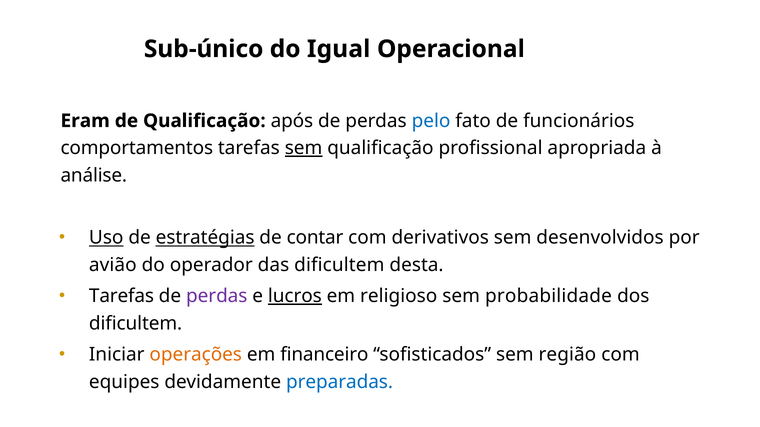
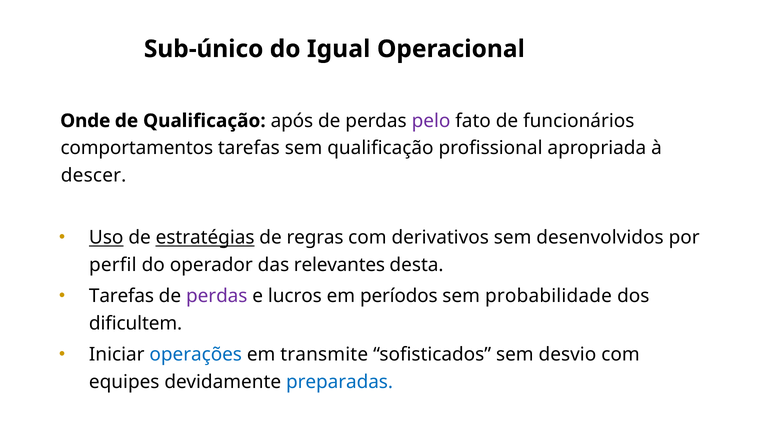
Eram: Eram -> Onde (85, 121)
pelo colour: blue -> purple (431, 121)
sem underline: present -> none (304, 148)
análise: análise -> descer (94, 176)
contar: contar -> regras (315, 238)
avião: avião -> perfil (113, 265)
das dificultem: dificultem -> relevantes (339, 265)
lucros underline: present -> none (295, 296)
religioso: religioso -> períodos (399, 296)
operações colour: orange -> blue (196, 355)
financeiro: financeiro -> transmite (324, 355)
região: região -> desvio (567, 355)
